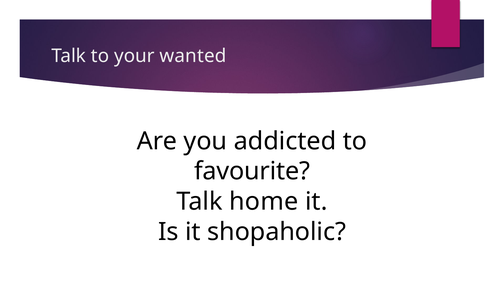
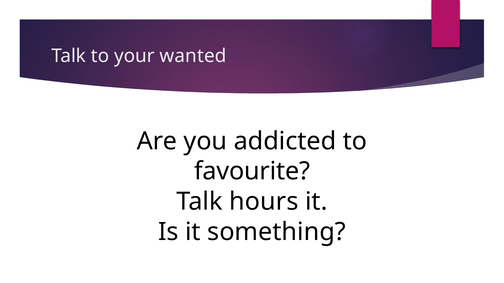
home: home -> hours (264, 202)
shopaholic: shopaholic -> something (277, 232)
